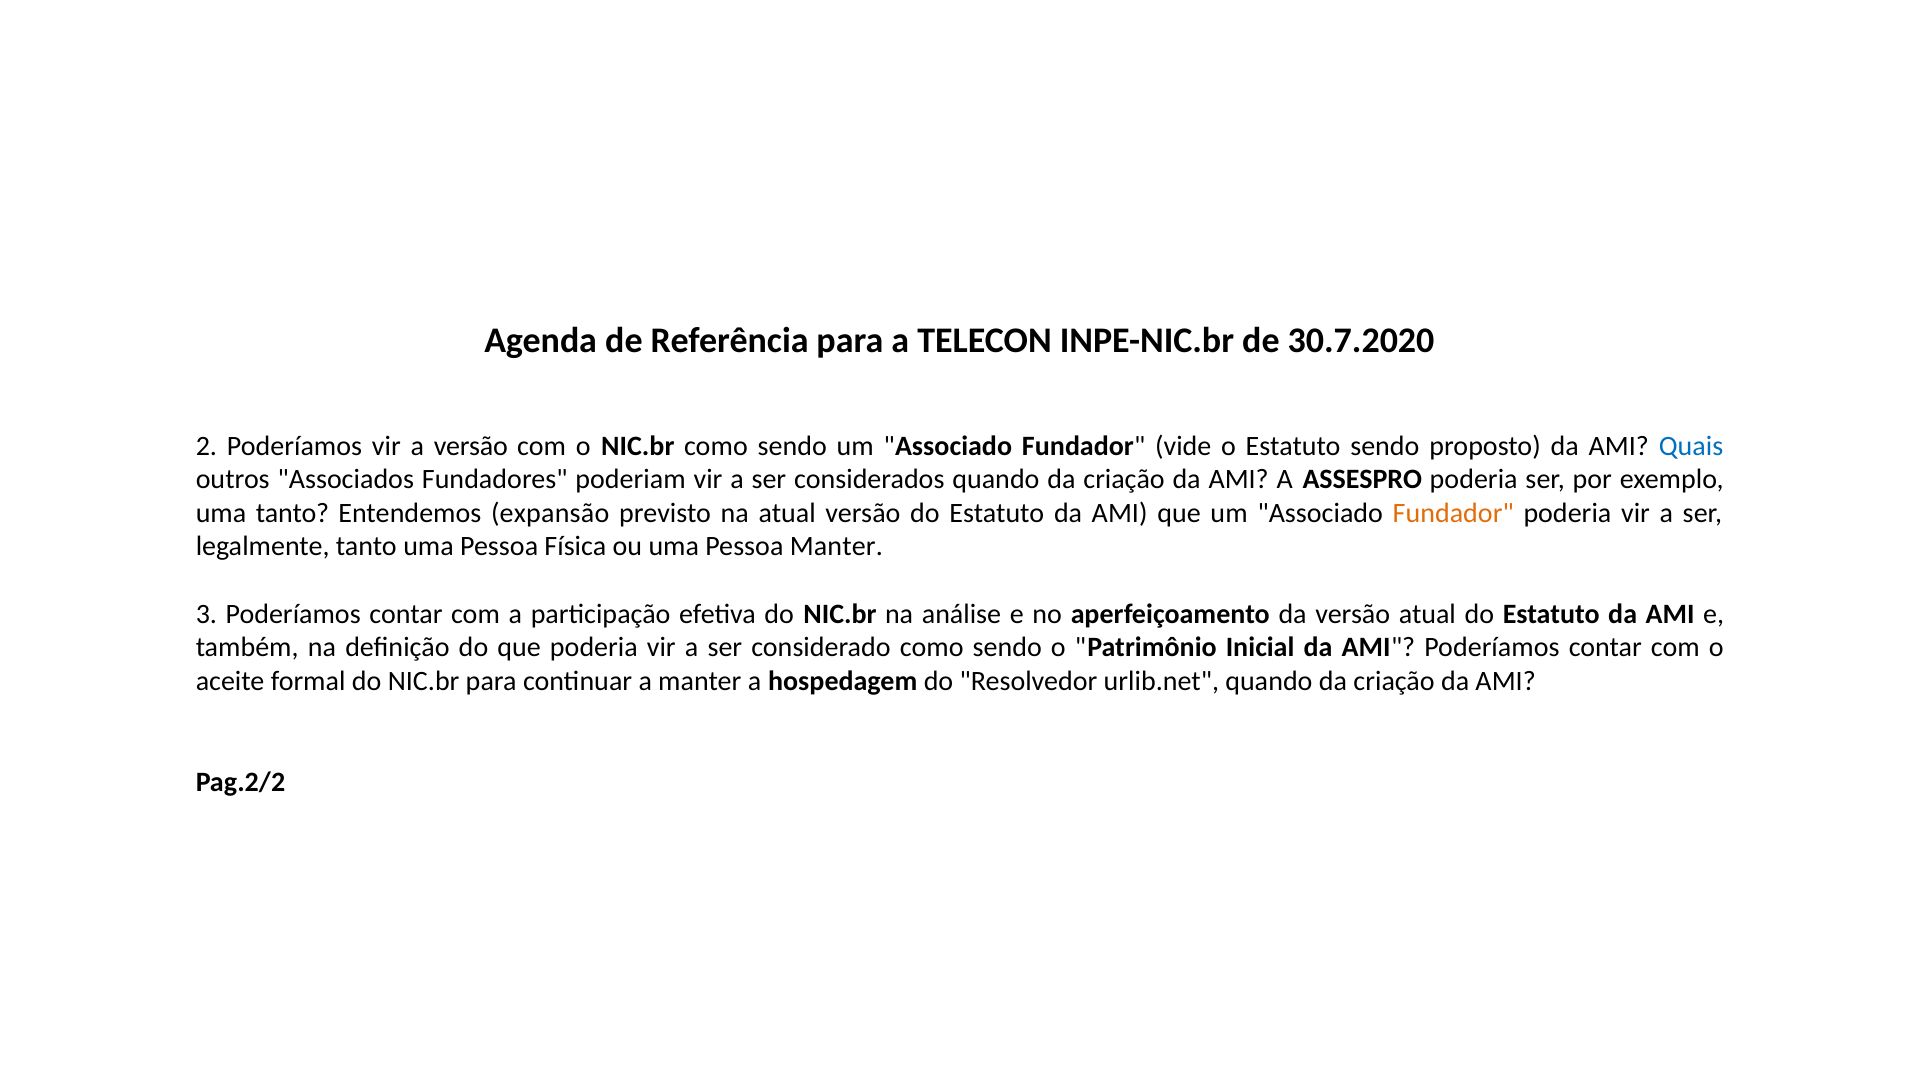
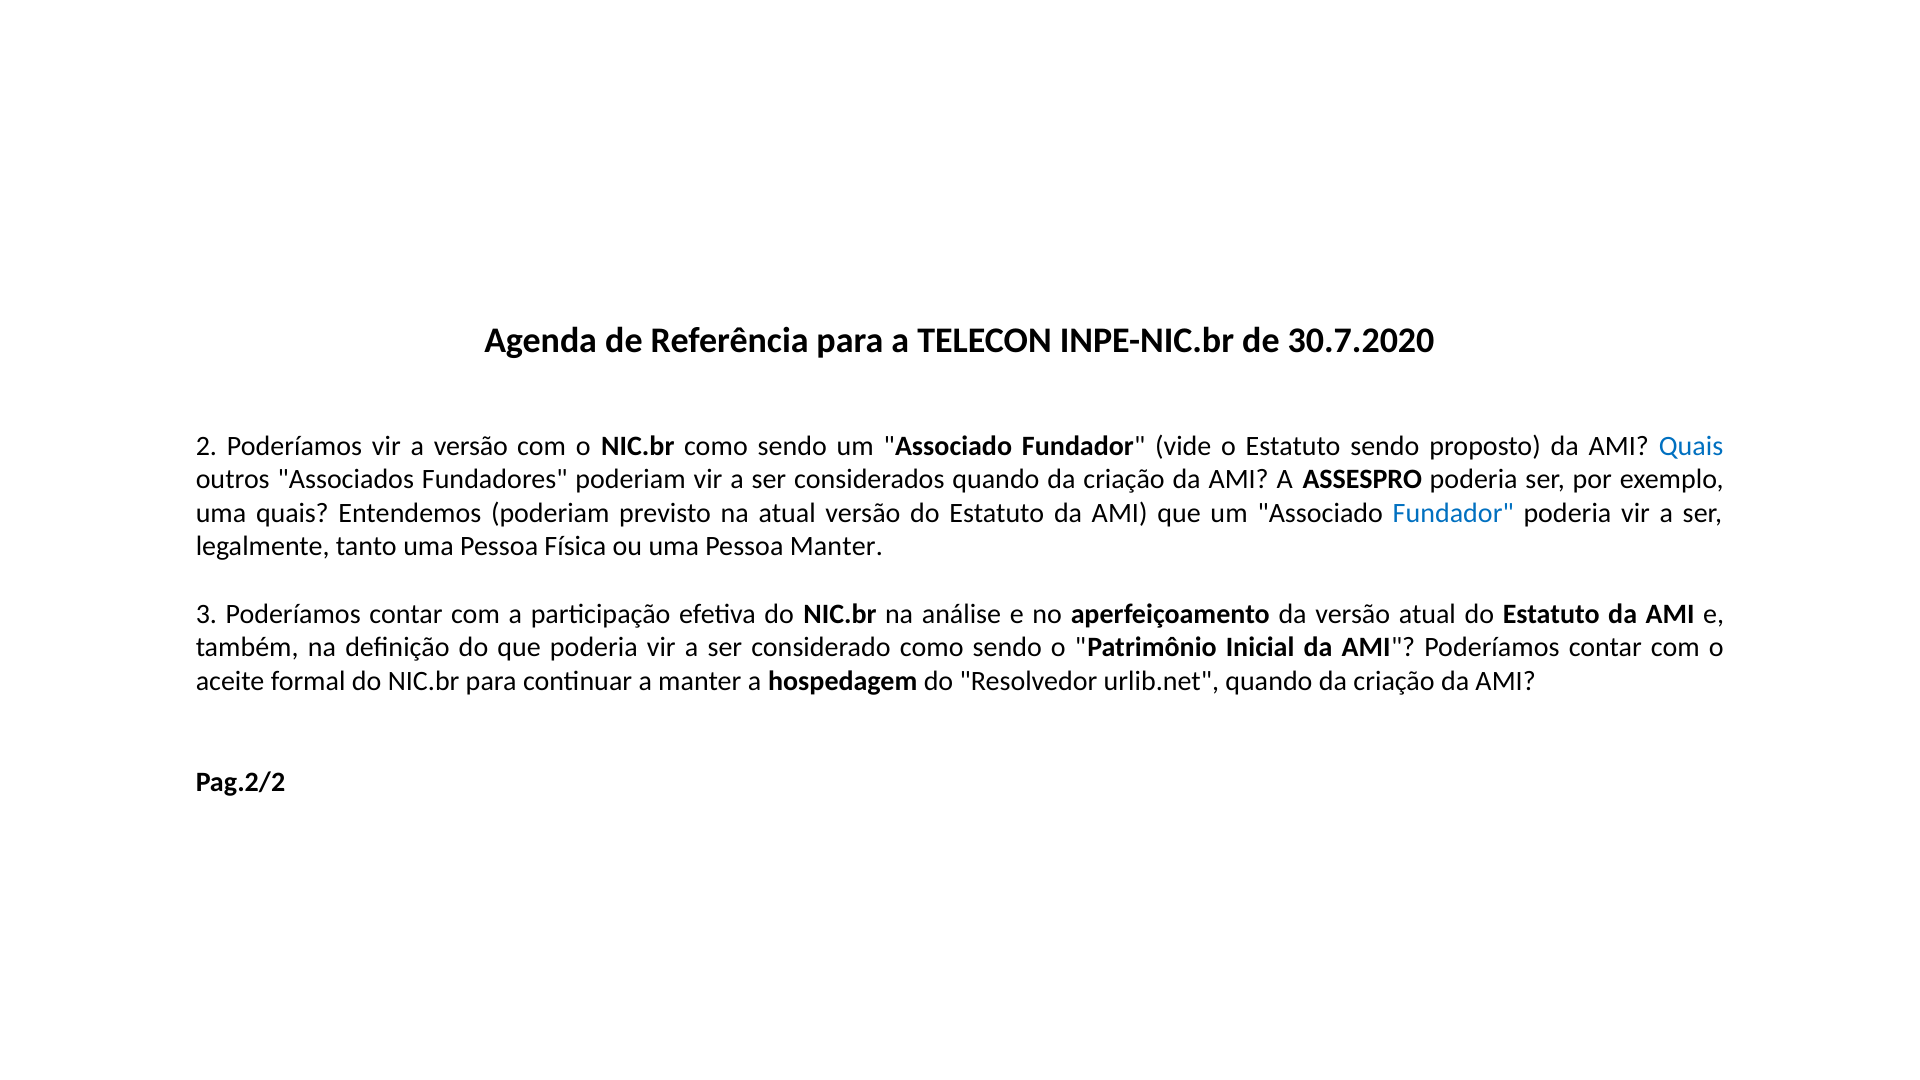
uma tanto: tanto -> quais (292, 513)
Entendemos expansão: expansão -> poderiam (550, 513)
Fundador colour: orange -> blue (1453, 513)
